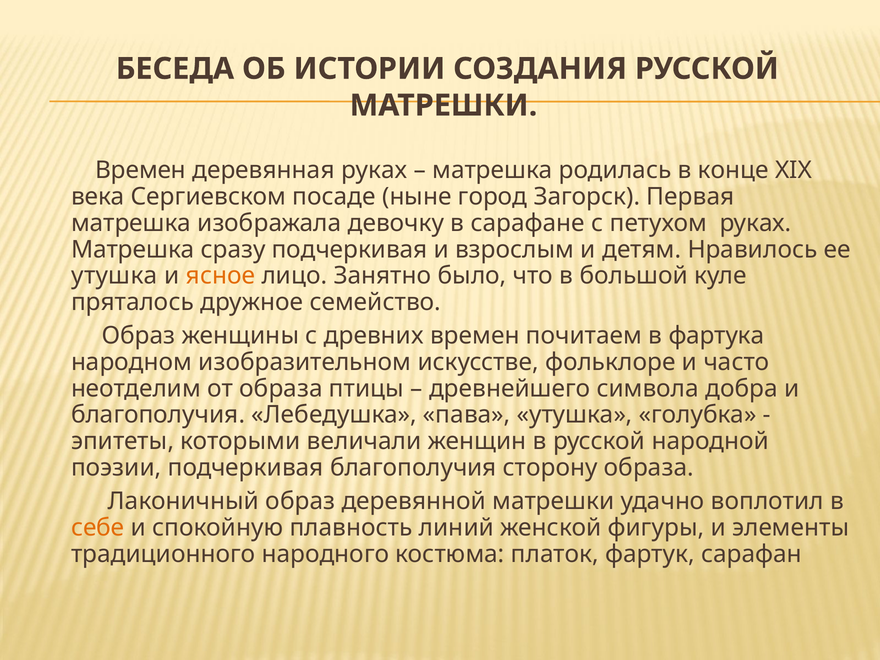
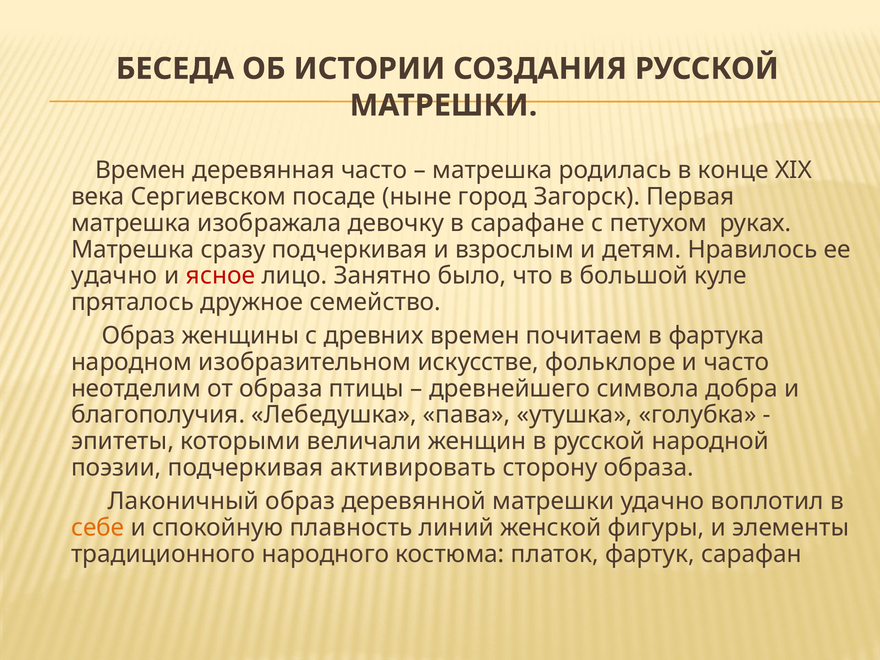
деревянная руках: руках -> часто (374, 170)
утушка: утушка -> удачно (114, 276)
ясное colour: orange -> red (221, 276)
подчеркивая благополучия: благополучия -> активировать (413, 468)
